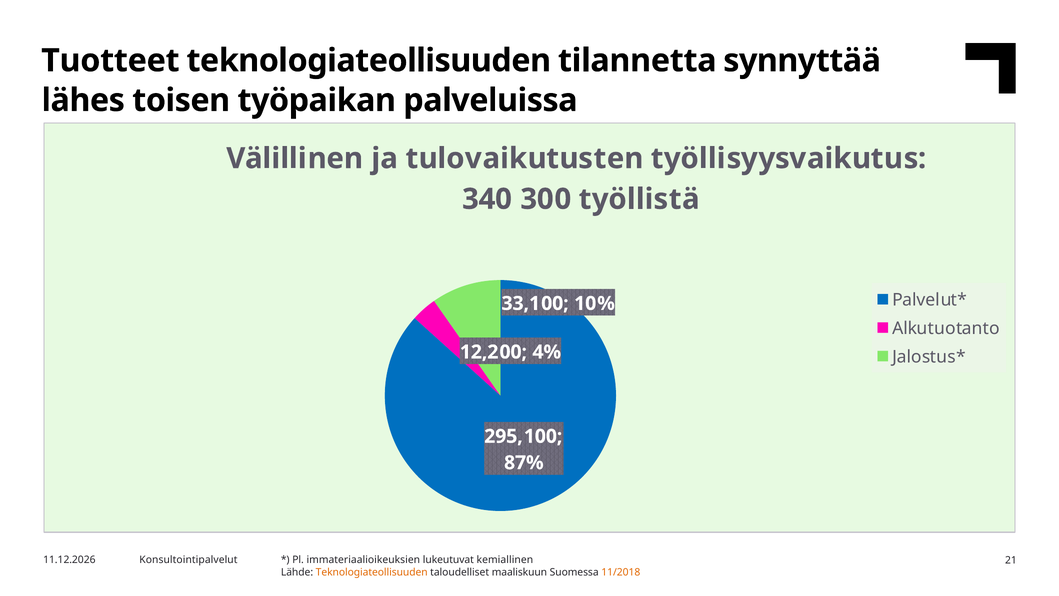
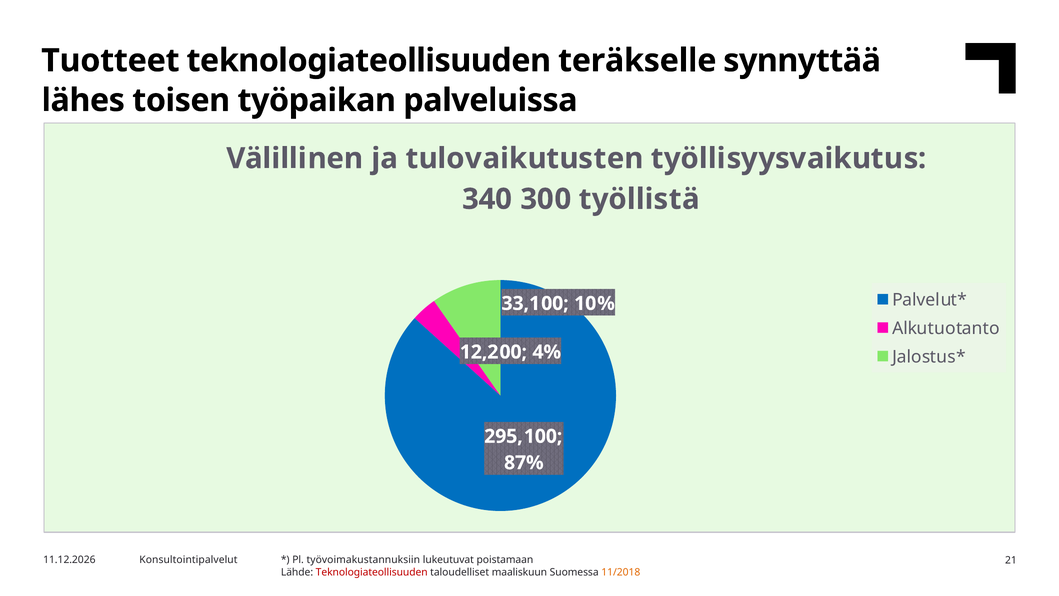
tilannetta: tilannetta -> teräkselle (637, 61)
immateriaalioikeuksien: immateriaalioikeuksien -> työvoimakustannuksiin (363, 560)
kemiallinen: kemiallinen -> poistamaan (505, 560)
Teknologiateollisuuden colour: orange -> red (372, 572)
